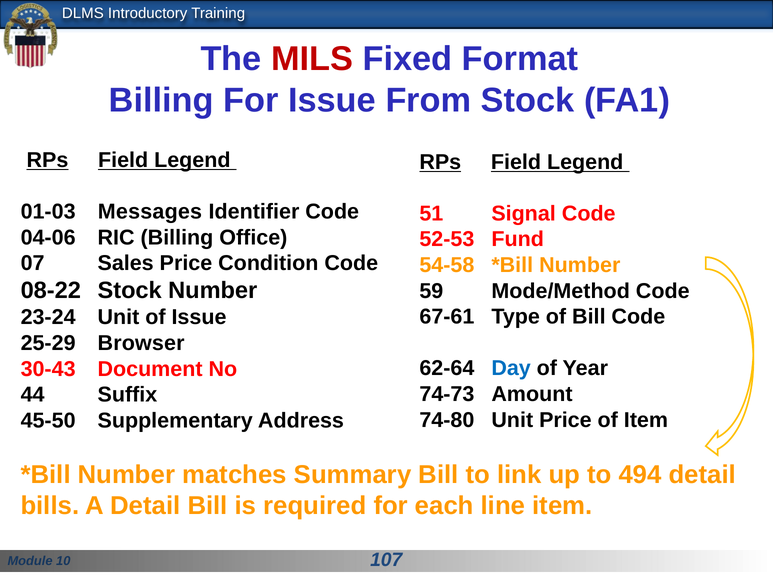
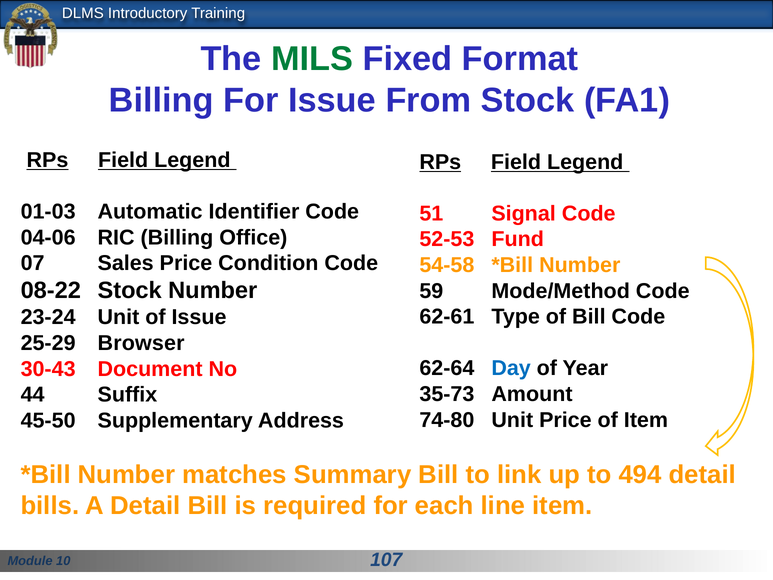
MILS colour: red -> green (312, 59)
Messages: Messages -> Automatic (150, 212)
67-61: 67-61 -> 62-61 (447, 317)
74-73: 74-73 -> 35-73 (447, 394)
